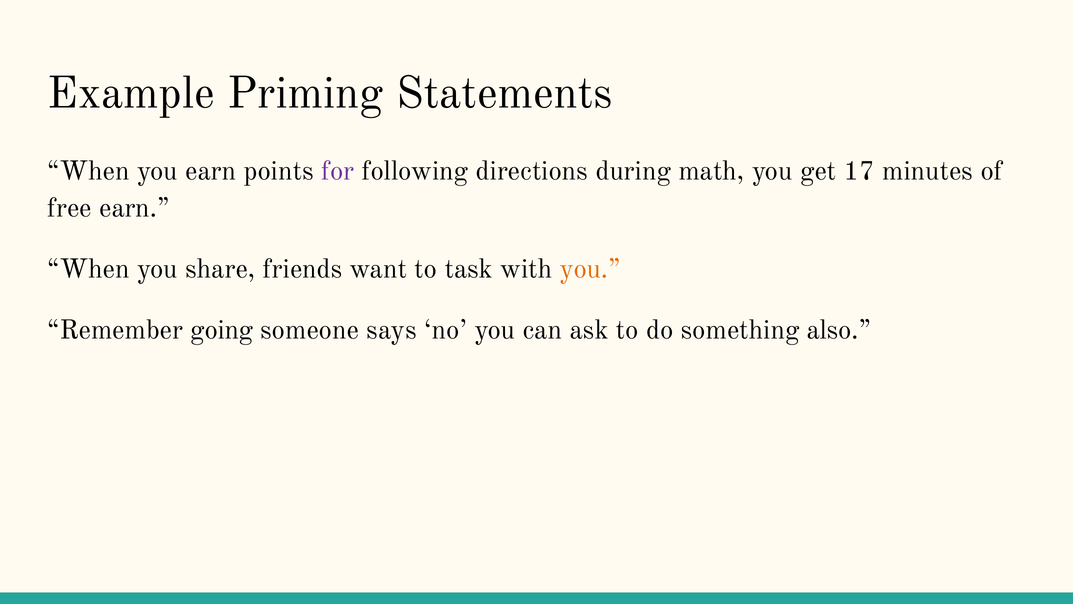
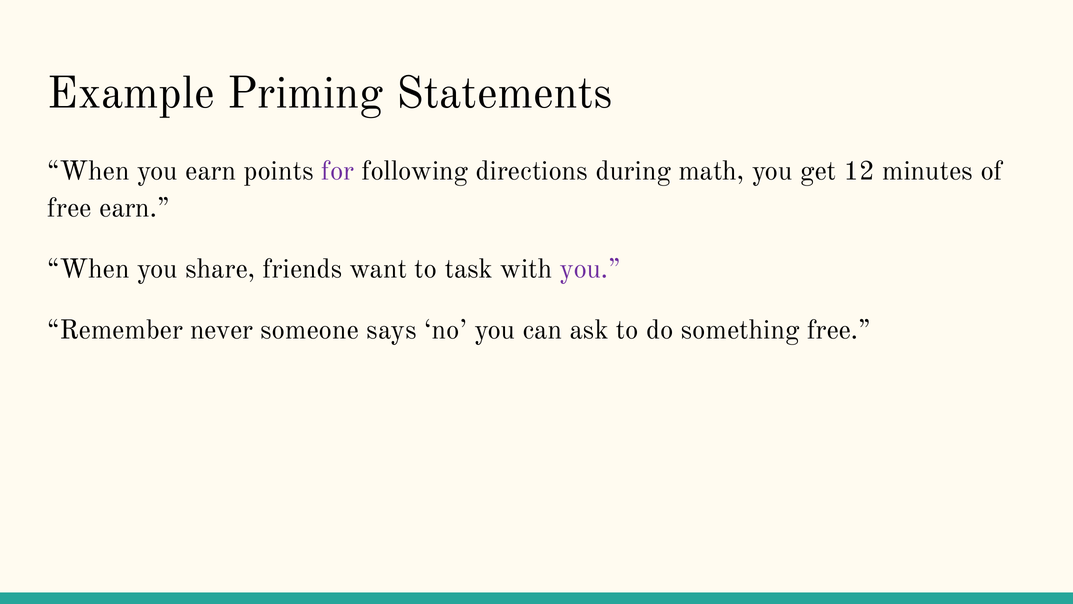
17: 17 -> 12 (859, 171)
you colour: orange -> purple (590, 269)
going: going -> never (222, 330)
something also: also -> free (839, 330)
